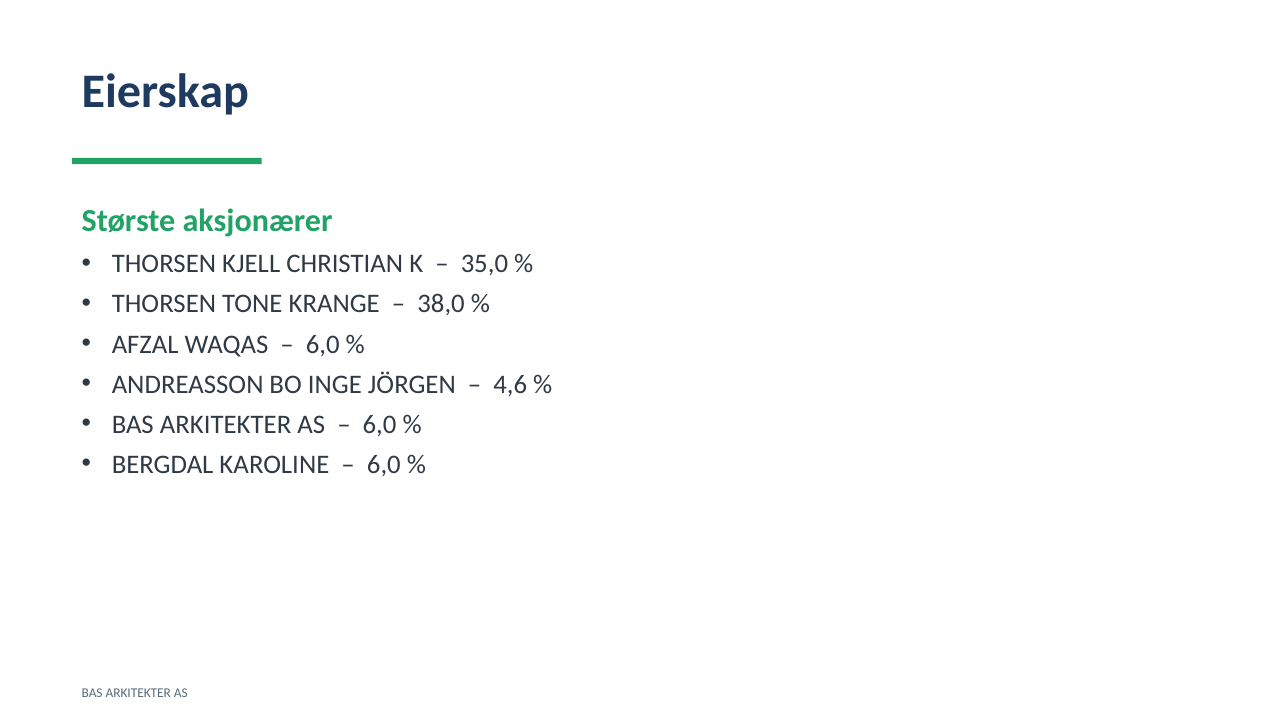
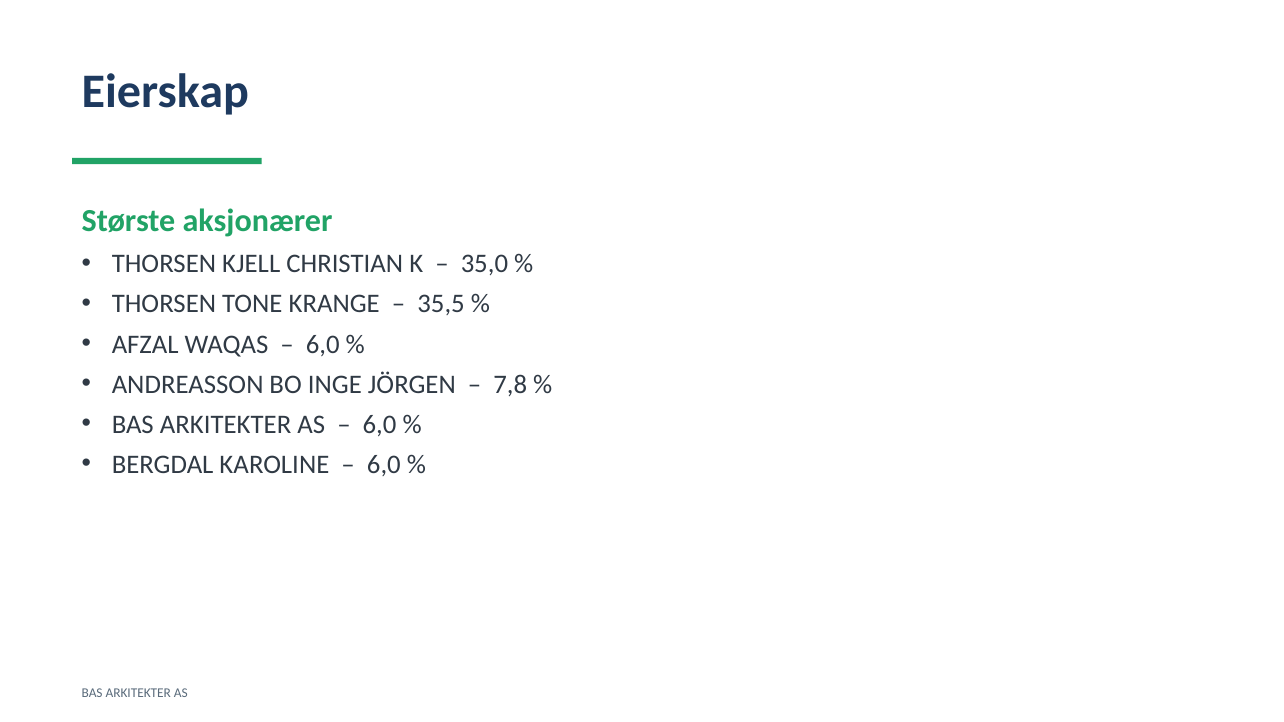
38,0: 38,0 -> 35,5 (441, 304)
4,6: 4,6 -> 7,8 (510, 384)
